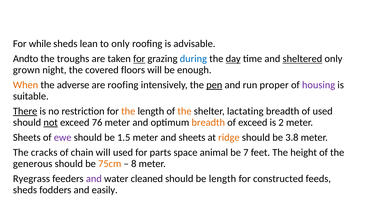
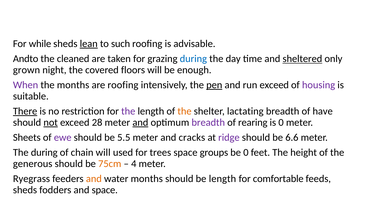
lean underline: none -> present (89, 44)
to only: only -> such (121, 44)
troughs: troughs -> cleaned (73, 59)
for underline: present -> none (139, 59)
day underline: present -> none (233, 59)
When colour: orange -> purple (26, 85)
the adverse: adverse -> months (73, 85)
run proper: proper -> exceed (274, 85)
the colour: orange -> purple (128, 111)
of used: used -> have (323, 111)
76: 76 -> 28 (97, 122)
and underline: none -> present (140, 122)
breadth colour: orange -> purple (208, 122)
of exceed: exceed -> rearing (253, 122)
is 2: 2 -> 0 (281, 122)
1.5: 1.5 -> 5.5 (124, 137)
and sheets: sheets -> cracks (192, 137)
ridge colour: orange -> purple (229, 137)
3.8: 3.8 -> 6.6 (292, 137)
The cracks: cracks -> during (44, 152)
parts: parts -> trees (160, 152)
animal: animal -> groups (214, 152)
be 7: 7 -> 0 (246, 152)
8: 8 -> 4 (134, 164)
and colour: purple -> orange (94, 179)
water cleaned: cleaned -> months (147, 179)
constructed: constructed -> comfortable (278, 179)
and easily: easily -> space (105, 190)
